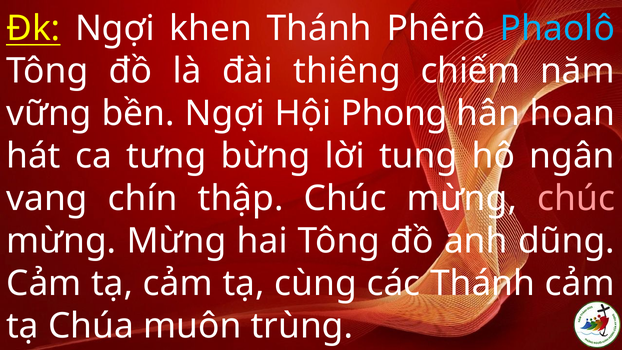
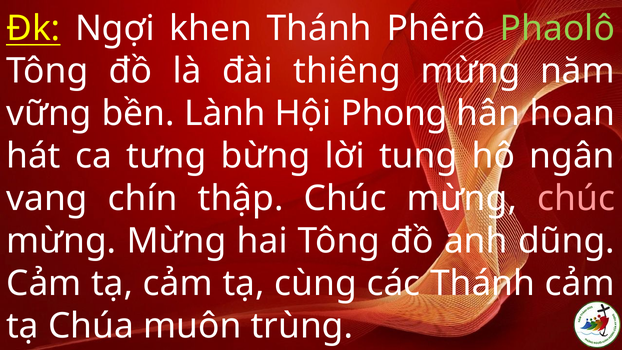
Phaolô colour: light blue -> light green (557, 29)
thiêng chiếm: chiếm -> mừng (471, 71)
bền Ngợi: Ngợi -> Lành (225, 114)
